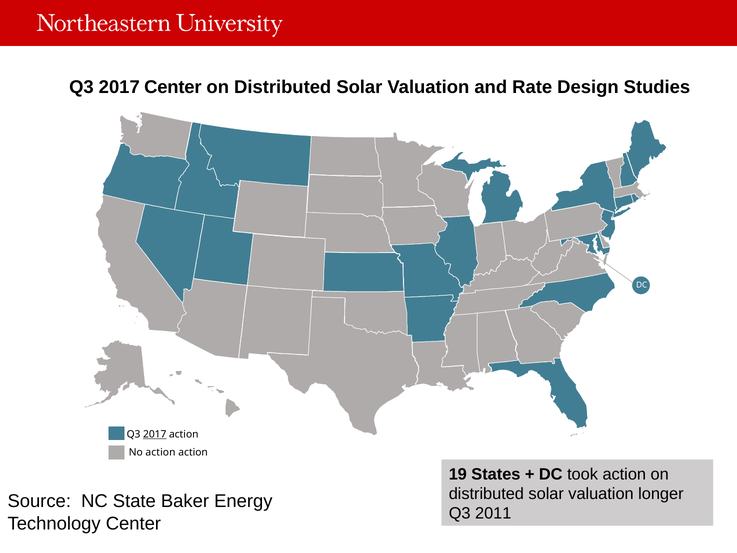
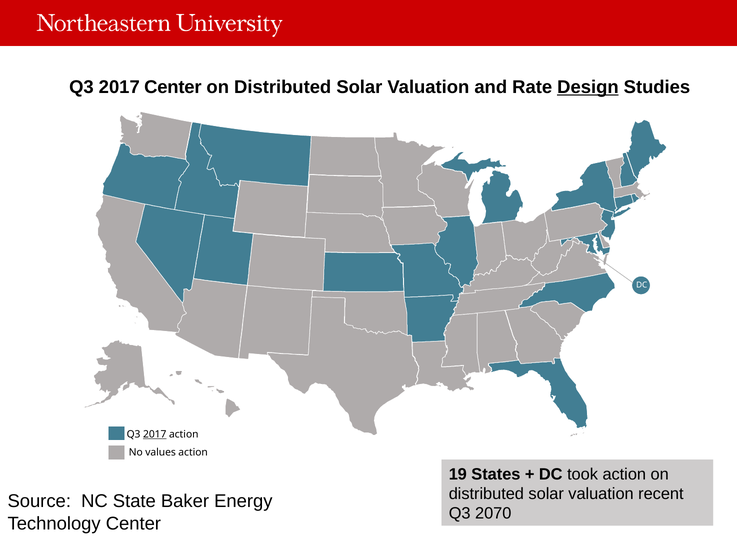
Design underline: none -> present (588, 87)
No action: action -> values (161, 452)
longer: longer -> recent (661, 494)
2011: 2011 -> 2070 (493, 513)
